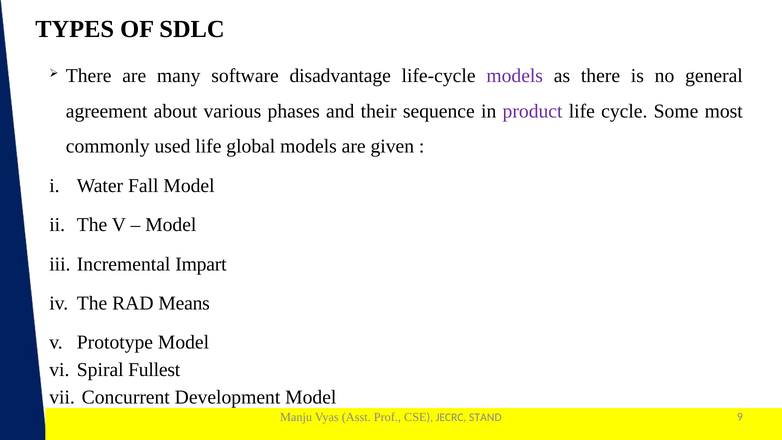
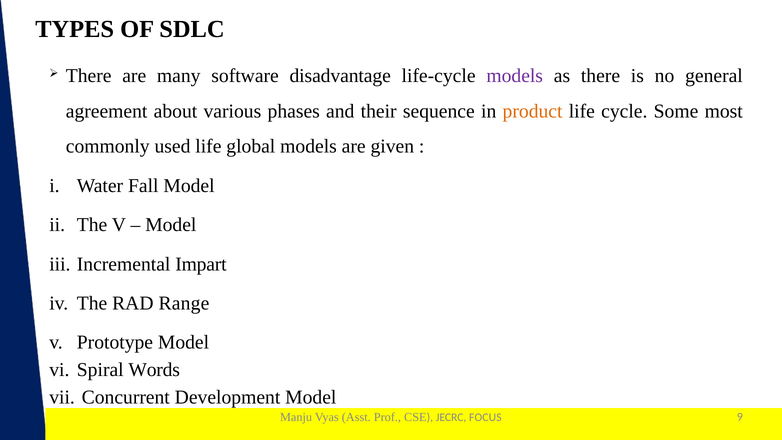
product colour: purple -> orange (533, 111)
Means: Means -> Range (184, 303)
Fullest: Fullest -> Words (154, 370)
STAND: STAND -> FOCUS (485, 417)
